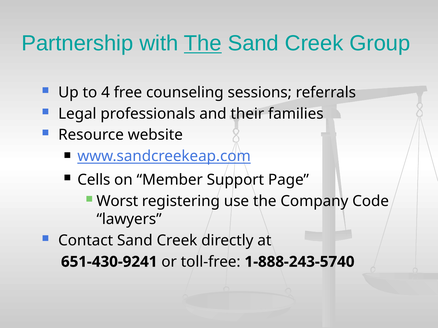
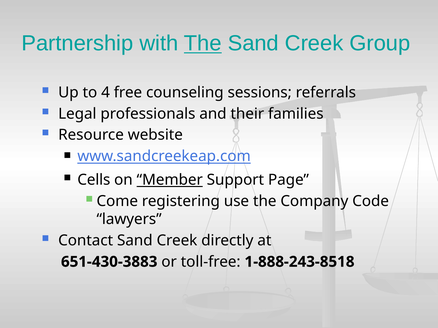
Member underline: none -> present (170, 180)
Worst: Worst -> Come (117, 201)
651-430-9241: 651-430-9241 -> 651-430-3883 (109, 262)
1-888-243-5740: 1-888-243-5740 -> 1-888-243-8518 (299, 262)
